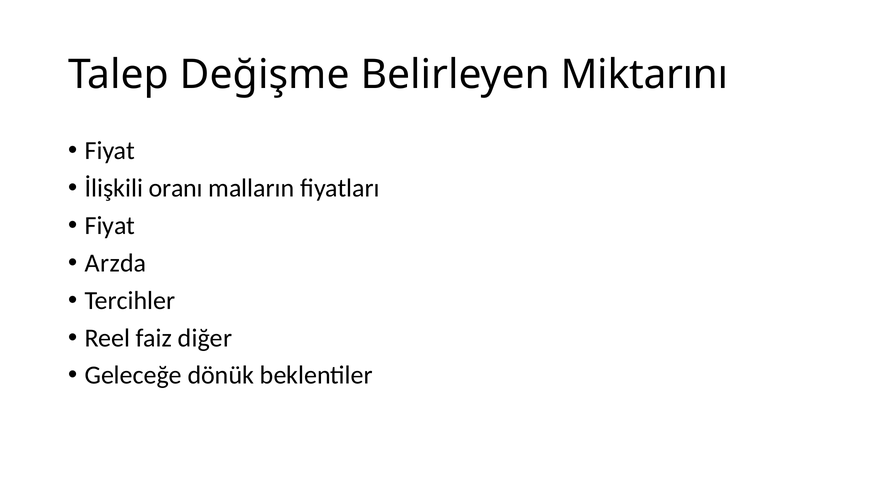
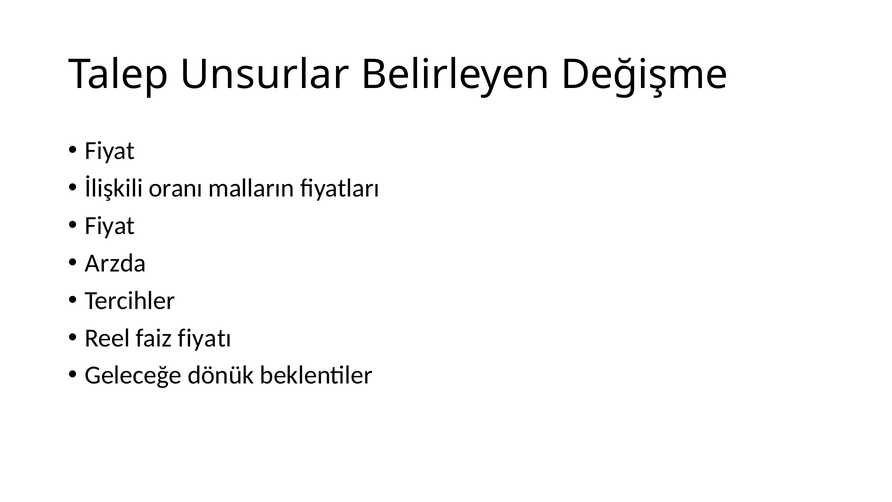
Değişme: Değişme -> Unsurlar (265, 75)
Miktarını: Miktarını -> Değişme (644, 75)
diğer: diğer -> fiyatı (205, 338)
